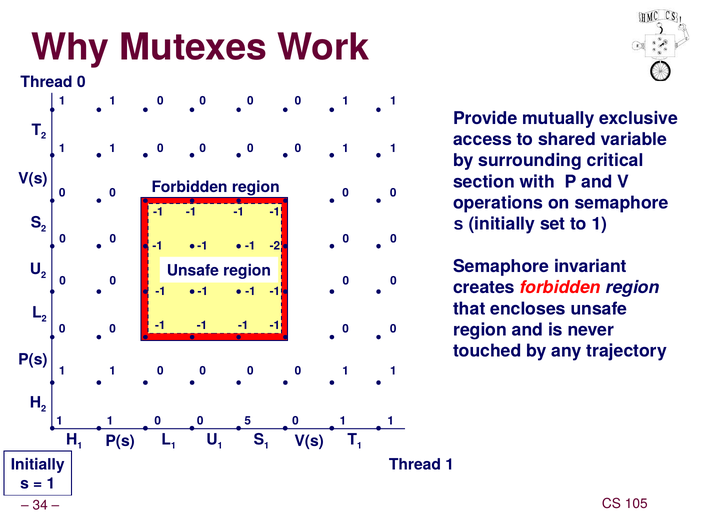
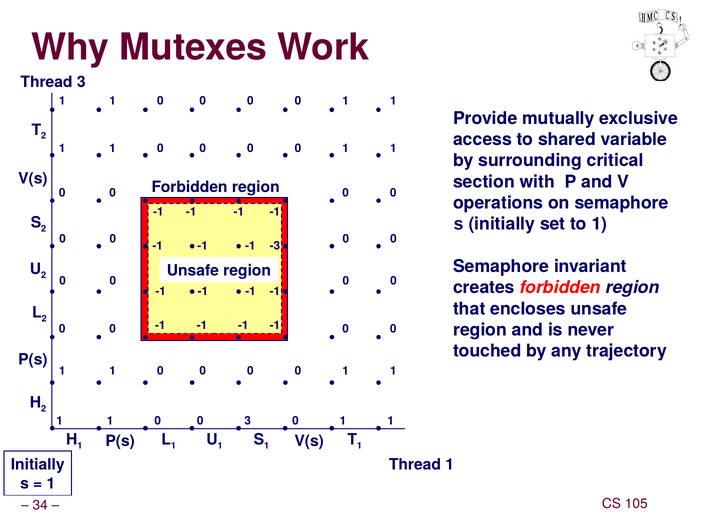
Thread 0: 0 -> 3 (81, 82)
-2: -2 -> -3 (275, 246)
0 5: 5 -> 3 (248, 421)
